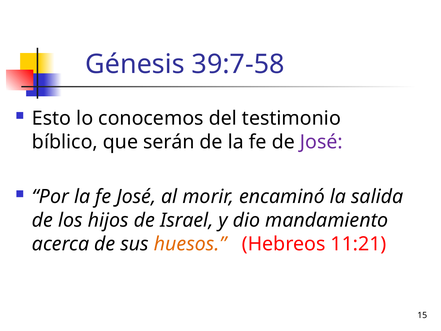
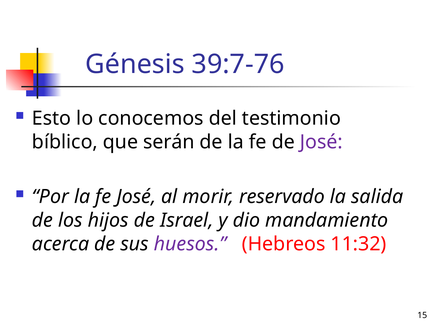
39:7-58: 39:7-58 -> 39:7-76 (238, 64)
encaminó: encaminó -> reservado (282, 197)
huesos colour: orange -> purple (190, 244)
11:21: 11:21 -> 11:32 (359, 244)
